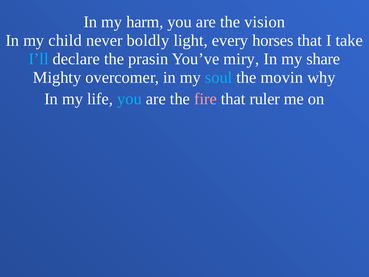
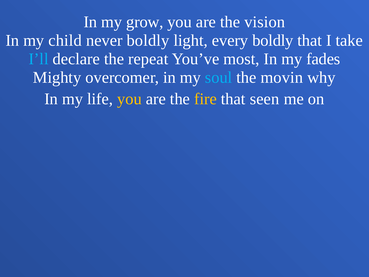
harm: harm -> grow (145, 22)
every horses: horses -> boldly (273, 40)
prasin: prasin -> repeat (148, 59)
miry: miry -> most (241, 59)
share: share -> fades (323, 59)
you colour: light blue -> yellow (129, 99)
fire colour: pink -> yellow (205, 99)
ruler: ruler -> seen (265, 99)
